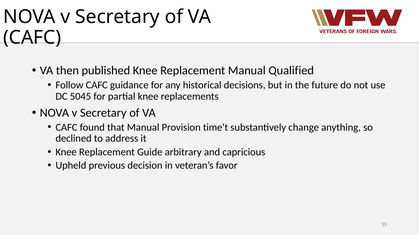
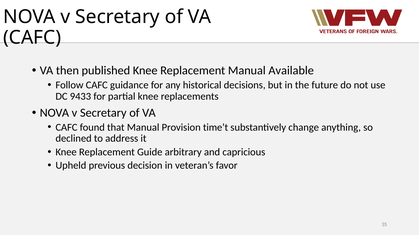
Qualified: Qualified -> Available (291, 71)
5045: 5045 -> 9433 (80, 97)
